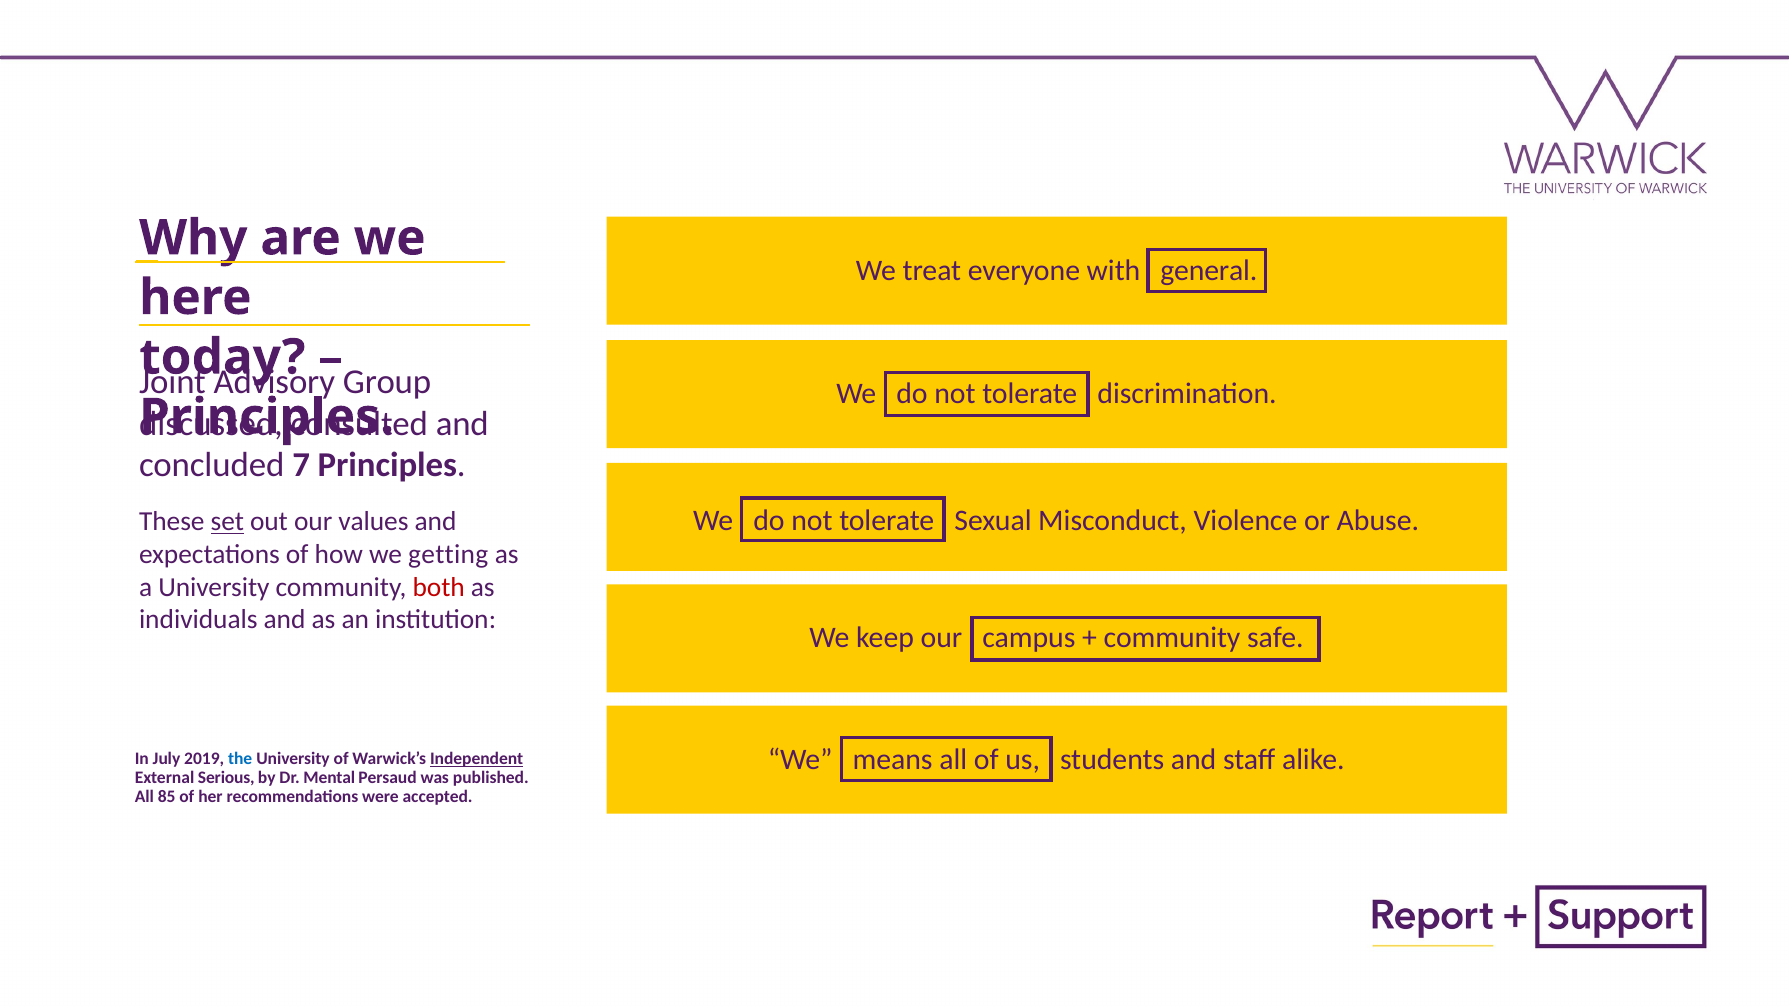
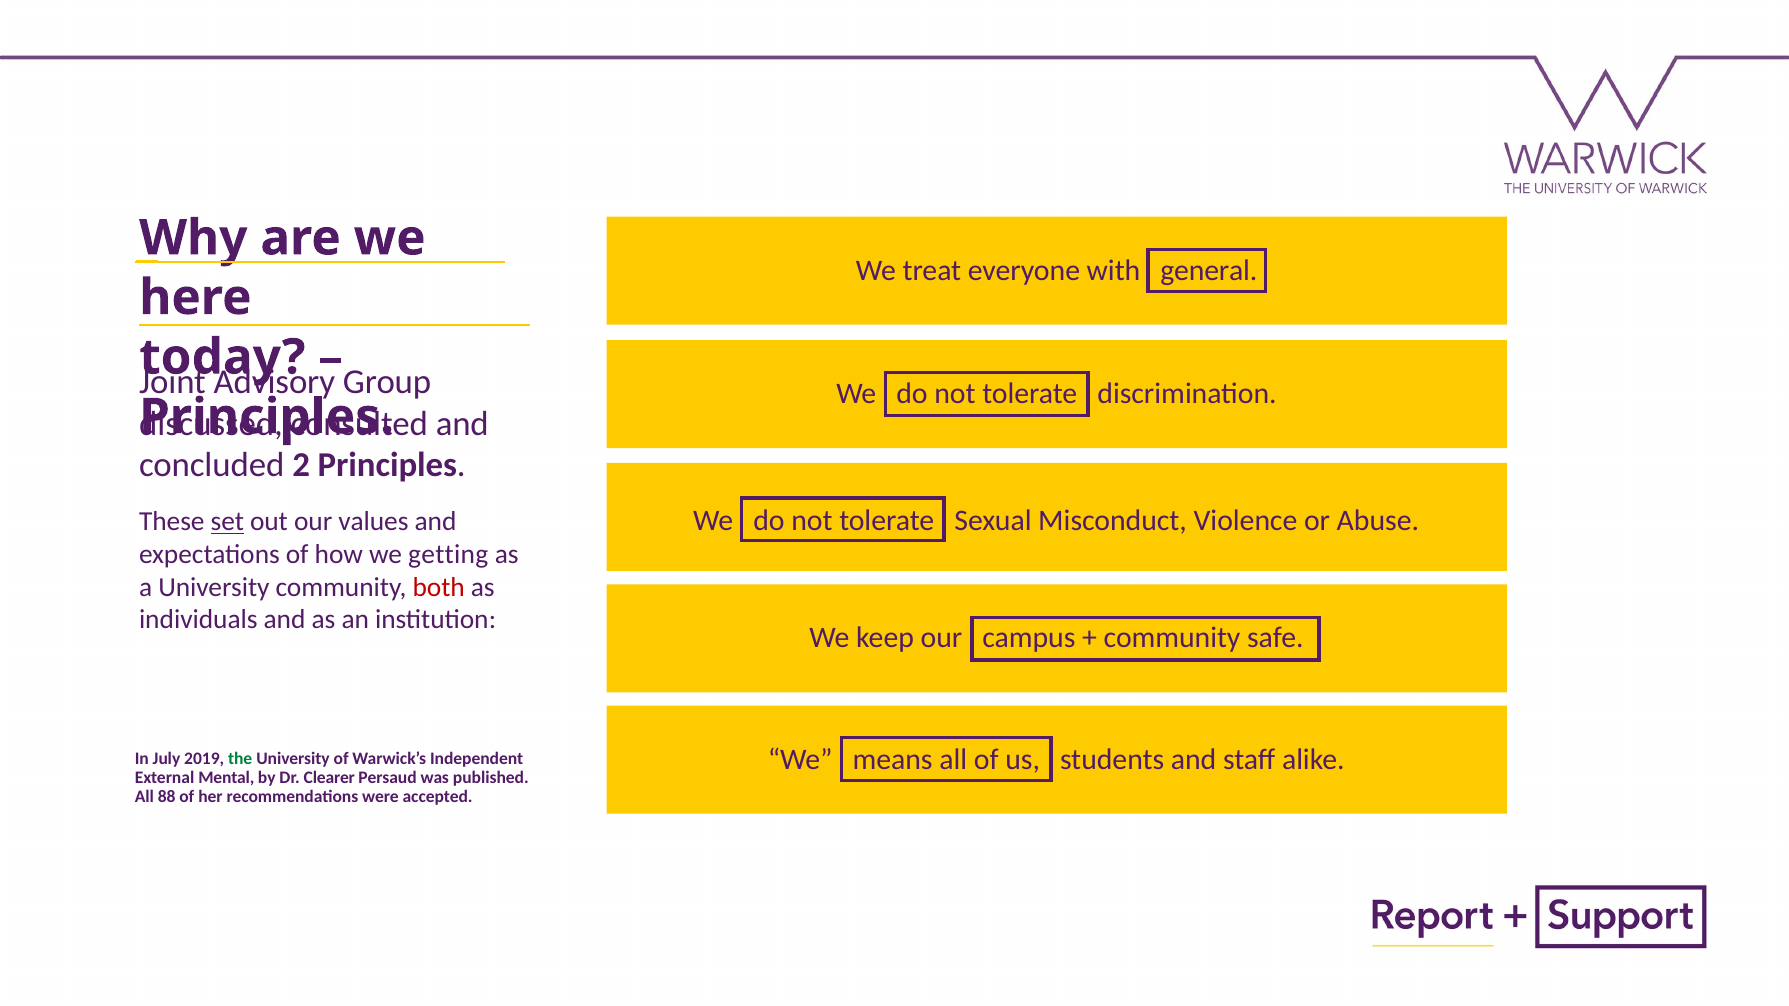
7: 7 -> 2 (301, 465)
the colour: blue -> green (240, 759)
Independent underline: present -> none (477, 759)
Serious: Serious -> Mental (226, 778)
Mental: Mental -> Clearer (329, 778)
85: 85 -> 88 (167, 797)
